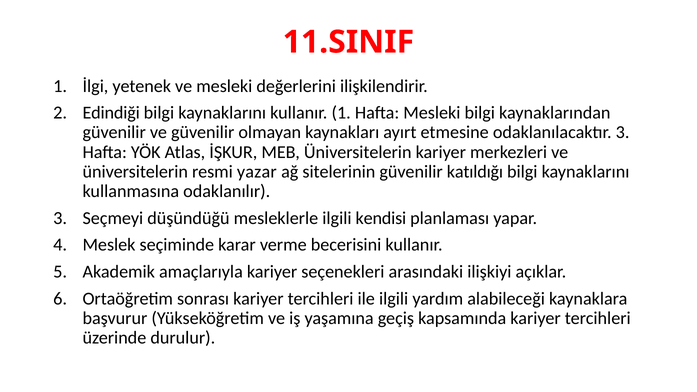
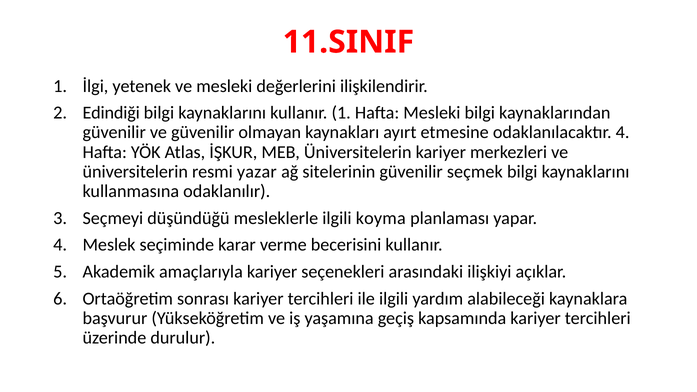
odaklanılacaktır 3: 3 -> 4 (623, 132)
katıldığı: katıldığı -> seçmek (475, 172)
kendisi: kendisi -> koyma (381, 218)
